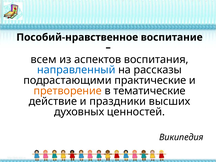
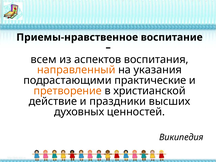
Пособий-нравственное: Пособий-нравственное -> Приемы-нравственное (77, 37)
направленный colour: blue -> orange (76, 70)
рассказы: рассказы -> указания (158, 70)
тематические: тематические -> христианской (149, 91)
